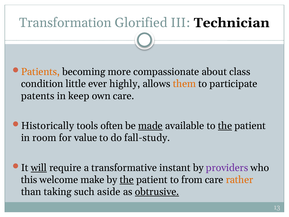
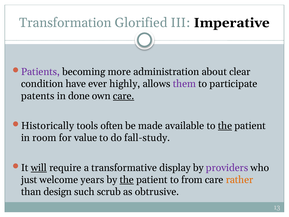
Technician: Technician -> Imperative (232, 23)
Patients colour: orange -> purple (40, 72)
compassionate: compassionate -> administration (166, 72)
class: class -> clear (240, 72)
little: little -> have (76, 84)
them colour: orange -> purple (184, 84)
keep: keep -> done (79, 96)
care underline: none -> present (124, 96)
made underline: present -> none (150, 126)
instant: instant -> display (175, 168)
this: this -> just (29, 180)
make: make -> years (92, 180)
taking: taking -> design (58, 192)
aside: aside -> scrub (109, 192)
obtrusive underline: present -> none (157, 192)
